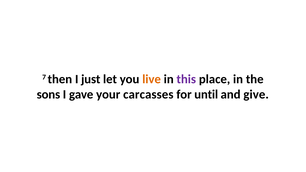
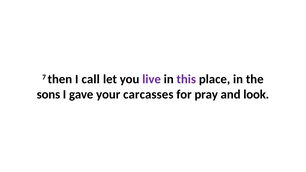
just: just -> call (91, 79)
live colour: orange -> purple (152, 79)
until: until -> pray (206, 95)
give: give -> look (256, 95)
